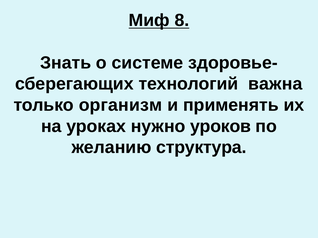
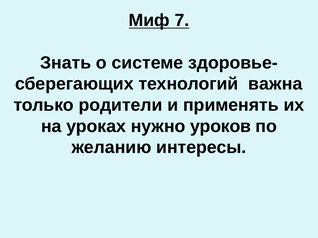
8: 8 -> 7 (182, 20)
организм: организм -> родители (121, 105)
структура: структура -> интересы (201, 148)
